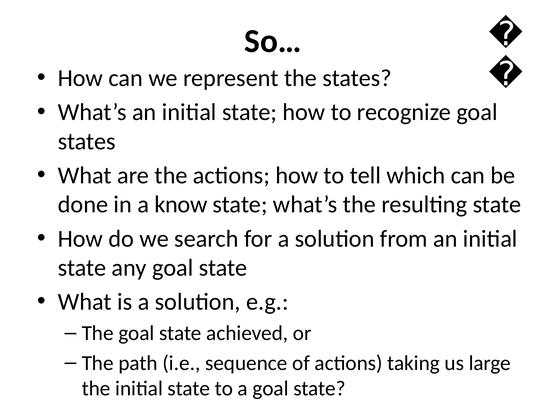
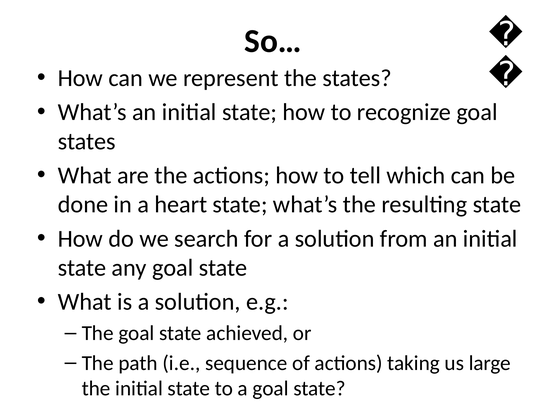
know: know -> heart (181, 204)
